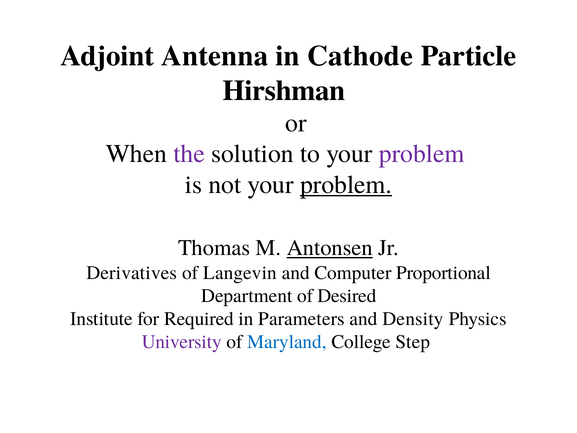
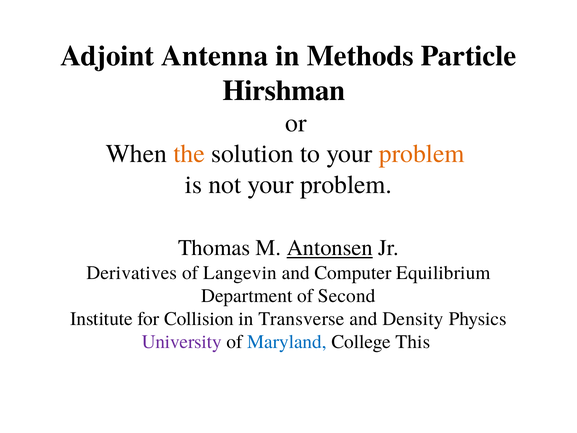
Cathode: Cathode -> Methods (360, 56)
the colour: purple -> orange (189, 154)
problem colour: purple -> orange (422, 154)
problem underline: present -> none (346, 184)
Proportional: Proportional -> Equilibrium (443, 273)
Desired: Desired -> Second (347, 296)
Required: Required -> Collision (199, 319)
Parameters: Parameters -> Transverse (301, 319)
Step: Step -> This (413, 342)
